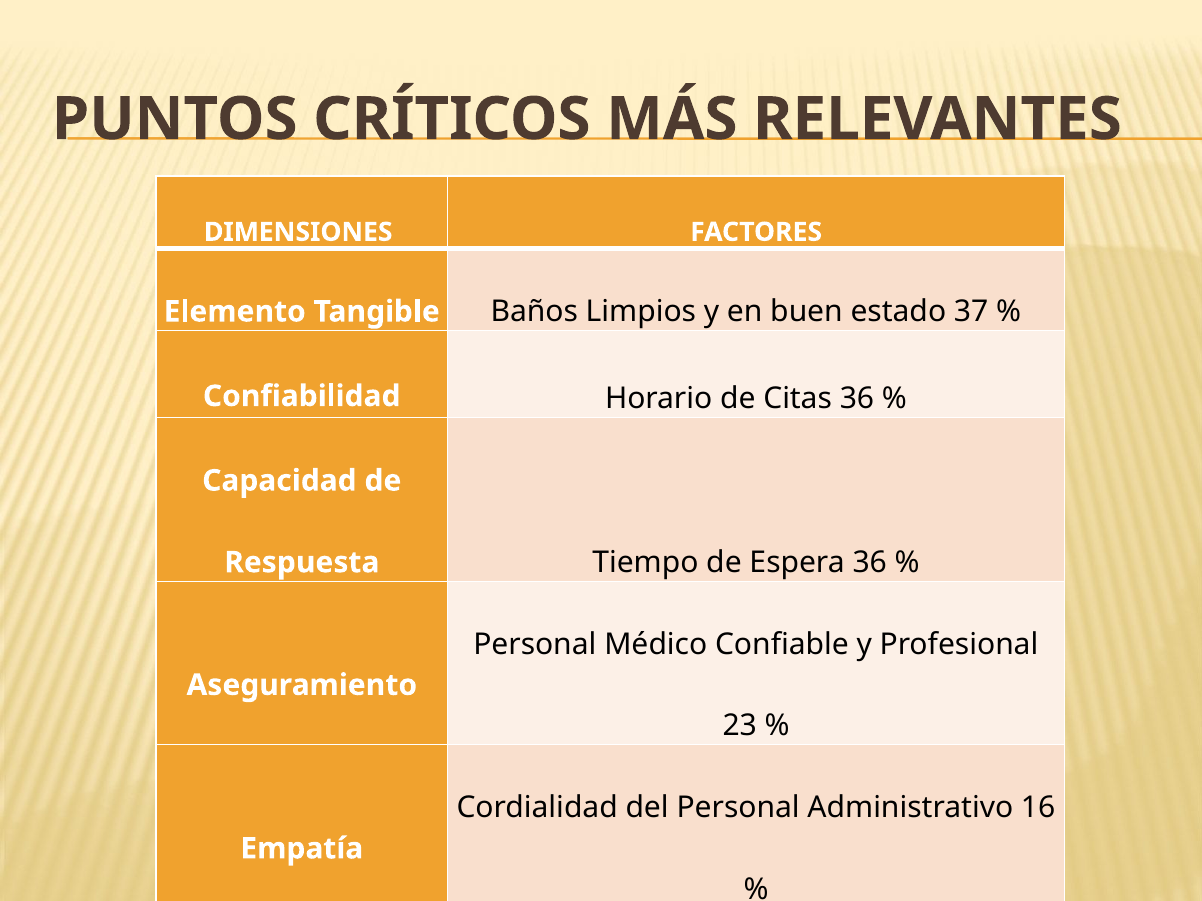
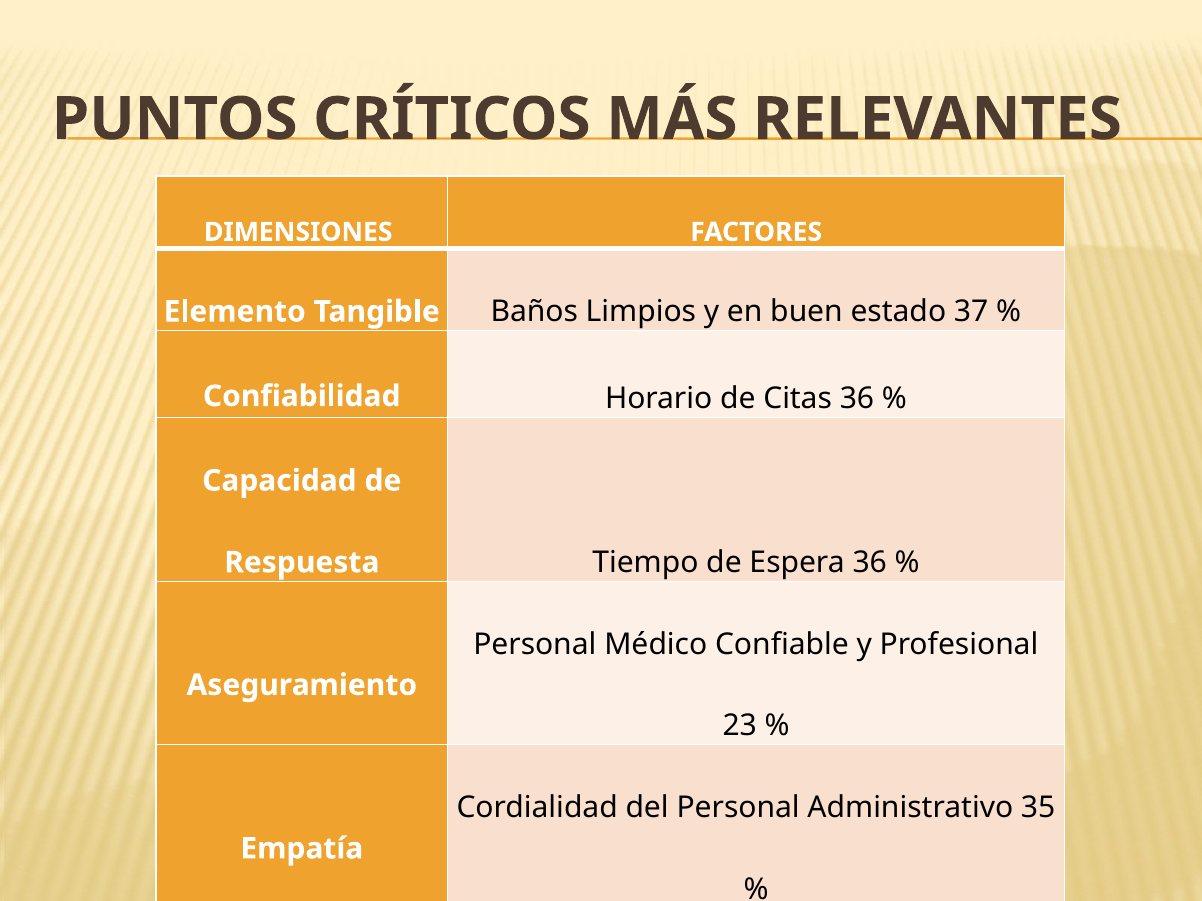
16: 16 -> 35 (1038, 808)
